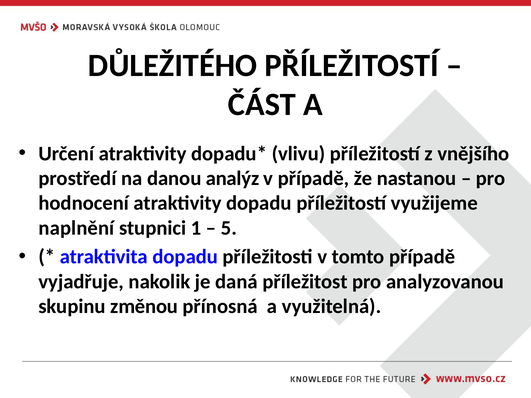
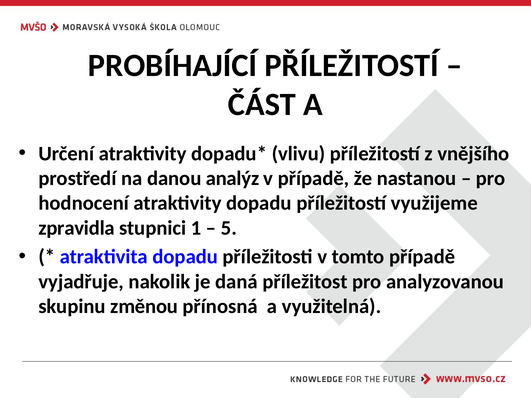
DŮLEŽITÉHO: DŮLEŽITÉHO -> PROBÍHAJÍCÍ (173, 66)
naplnění: naplnění -> zpravidla (77, 228)
